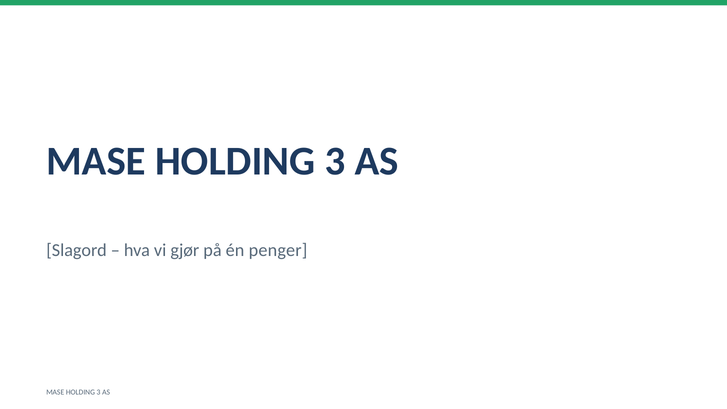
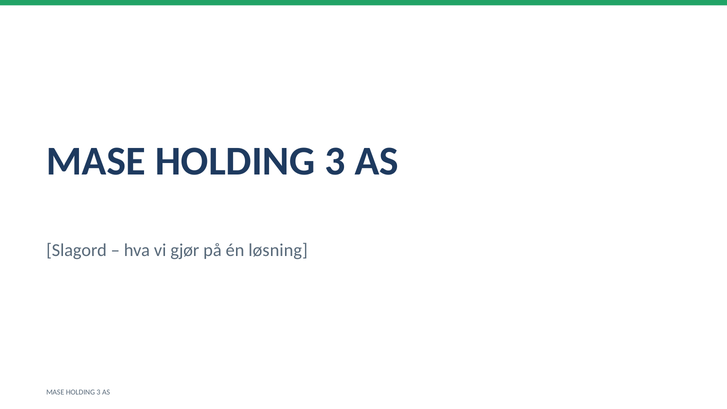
penger: penger -> løsning (278, 250)
